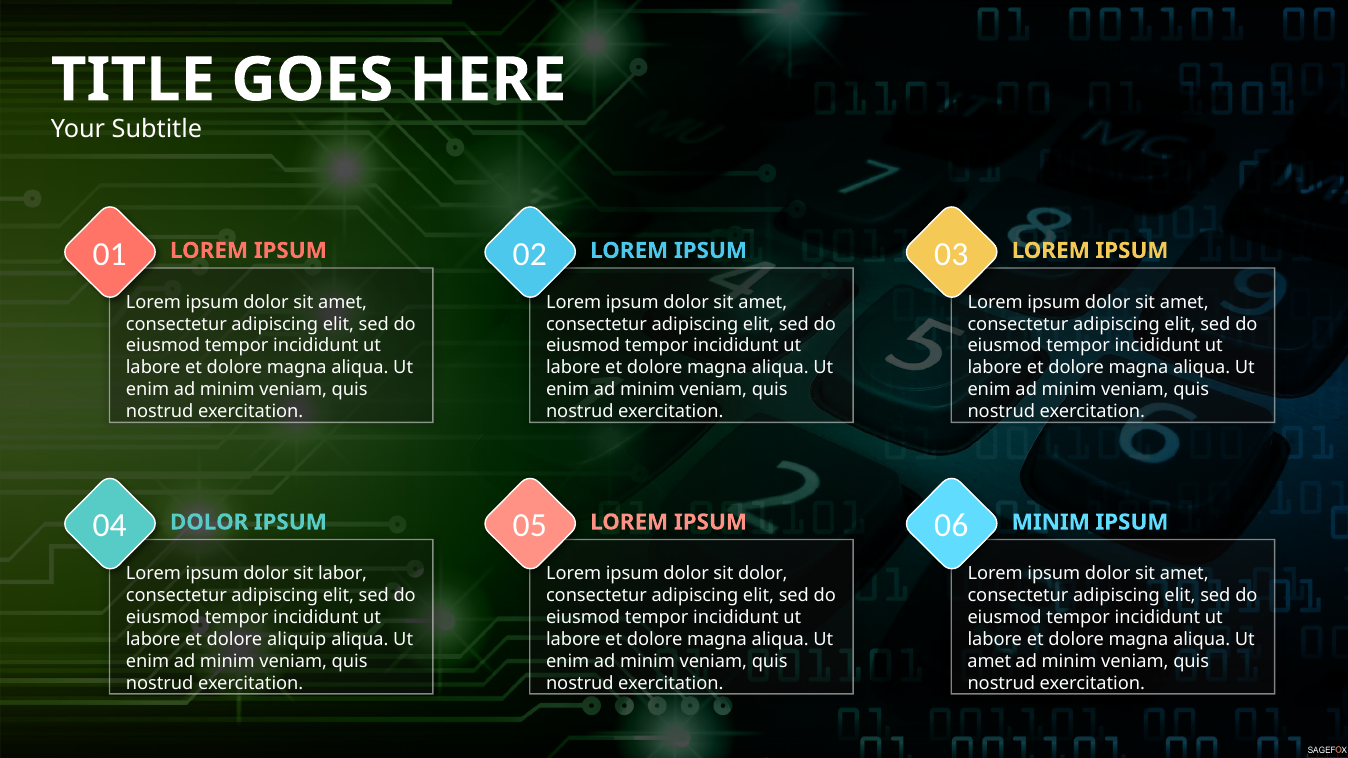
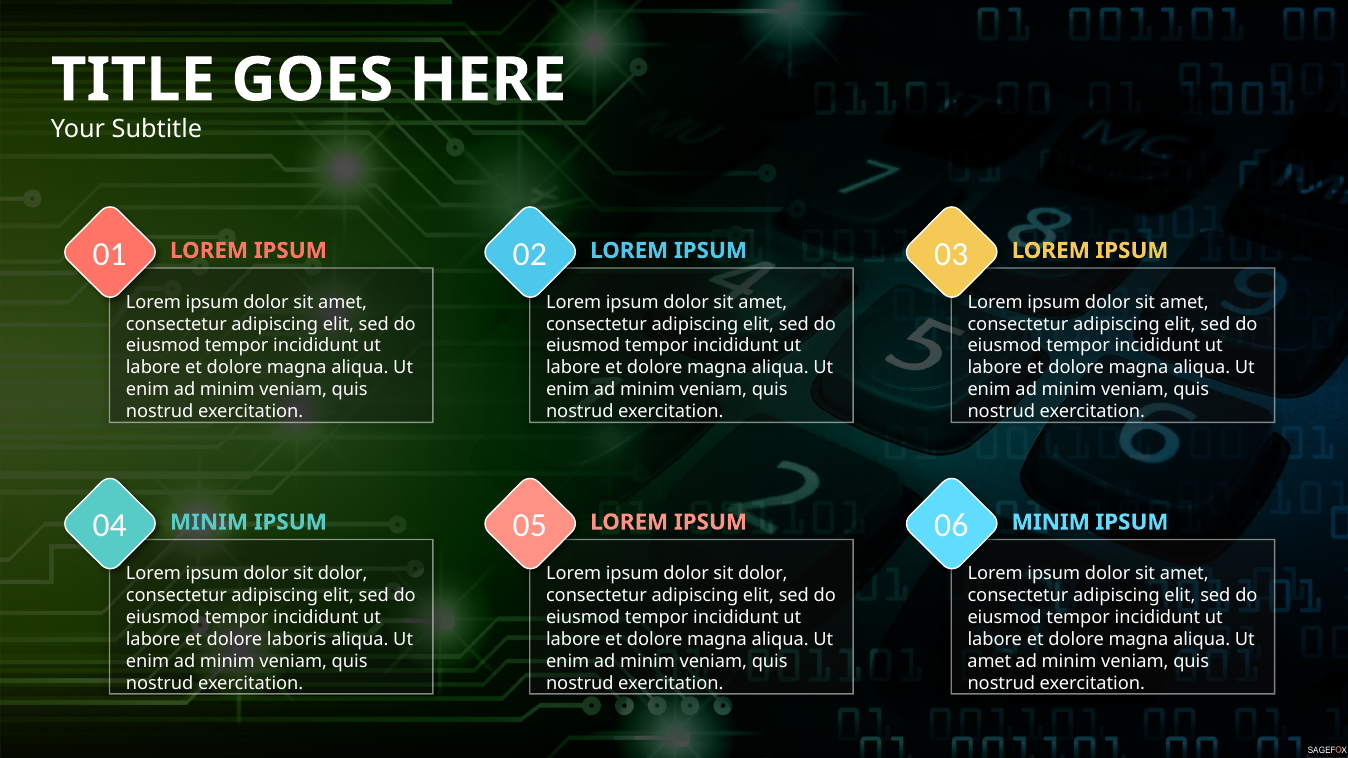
DOLOR: DOLOR -> MINIM (209, 522)
labor: labor -> dolor (343, 574)
aliquip: aliquip -> laboris (297, 640)
